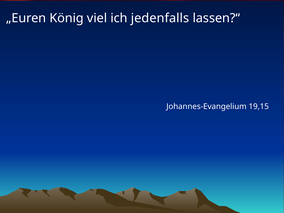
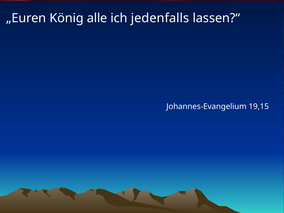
viel: viel -> alle (97, 18)
